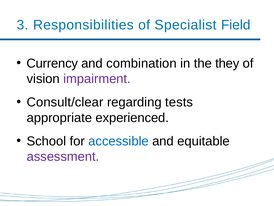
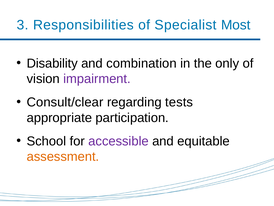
Field: Field -> Most (236, 25)
Currency: Currency -> Disability (52, 63)
they: they -> only (227, 63)
experienced: experienced -> participation (132, 118)
accessible colour: blue -> purple (119, 141)
assessment colour: purple -> orange (63, 156)
